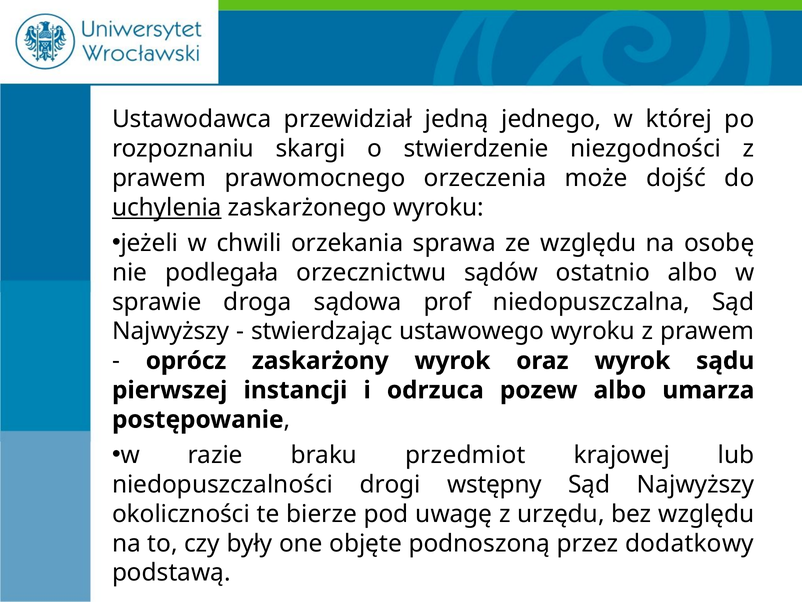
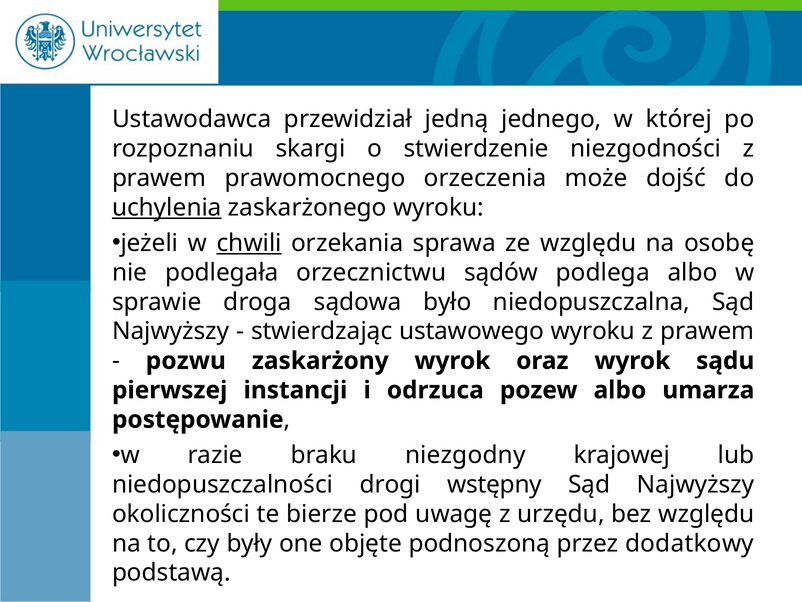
chwili underline: none -> present (249, 243)
ostatnio: ostatnio -> podlega (603, 272)
prof: prof -> było (447, 302)
oprócz: oprócz -> pozwu (186, 361)
przedmiot: przedmiot -> niezgodny (465, 455)
